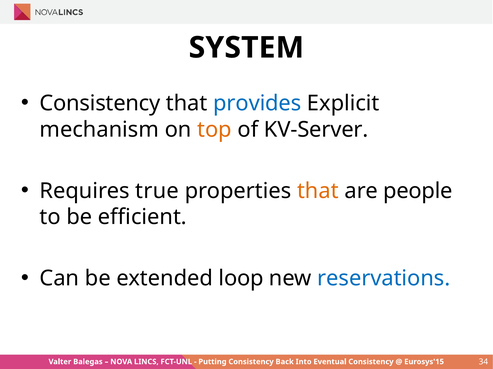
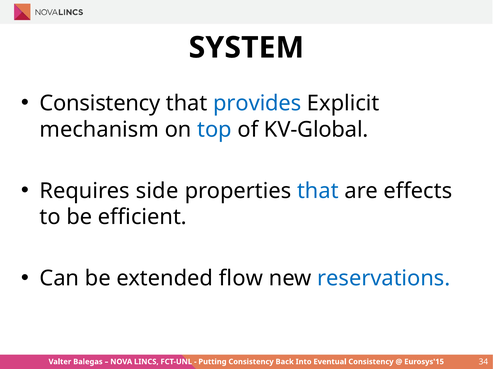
top colour: orange -> blue (214, 130)
KV-Server: KV-Server -> KV-Global (316, 130)
true: true -> side (157, 191)
that colour: orange -> blue (318, 191)
people: people -> effects (418, 191)
loop: loop -> flow (241, 279)
